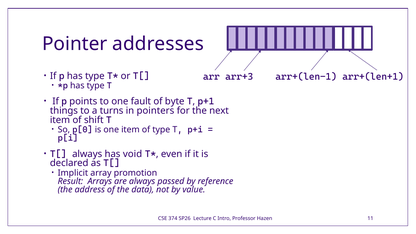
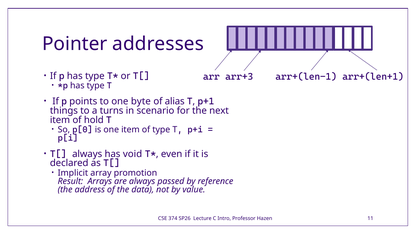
fault: fault -> byte (141, 101)
byte: byte -> alias (175, 101)
pointers: pointers -> scenario (155, 111)
shift: shift -> hold (94, 120)
